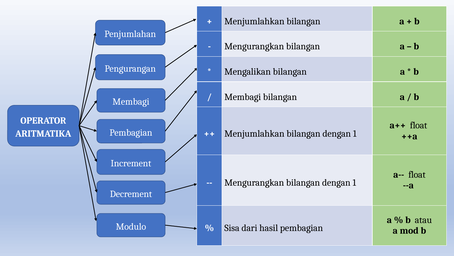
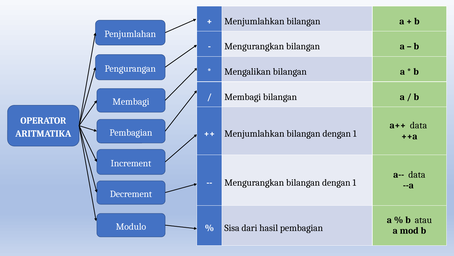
a++ float: float -> data (419, 125)
a-- float: float -> data (417, 174)
